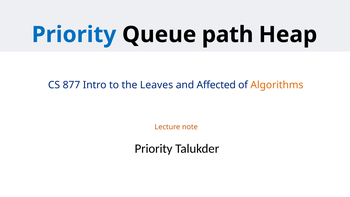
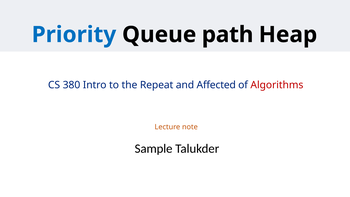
877: 877 -> 380 (71, 85)
Leaves: Leaves -> Repeat (157, 85)
Algorithms colour: orange -> red (277, 85)
Priority: Priority -> Sample (154, 149)
